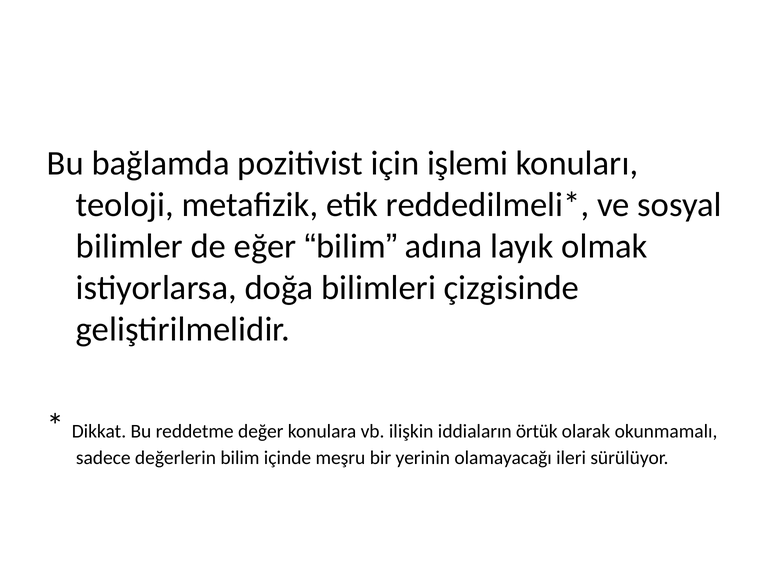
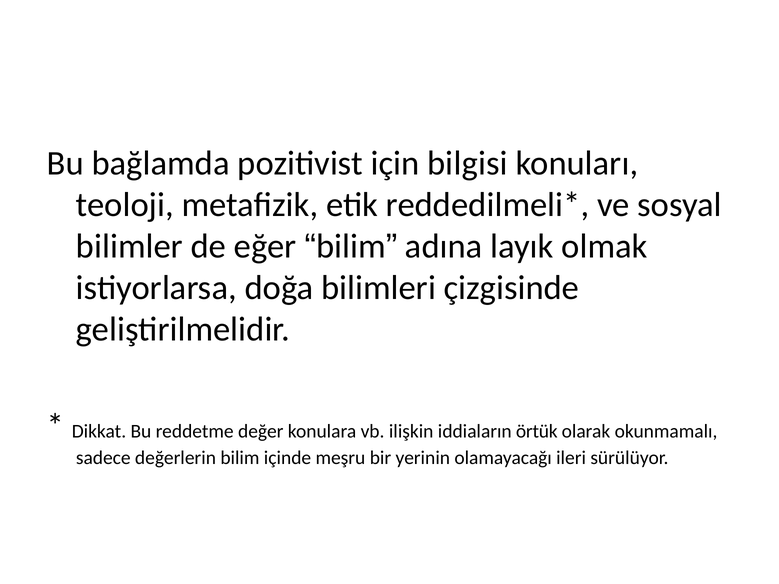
işlemi: işlemi -> bilgisi (467, 163)
